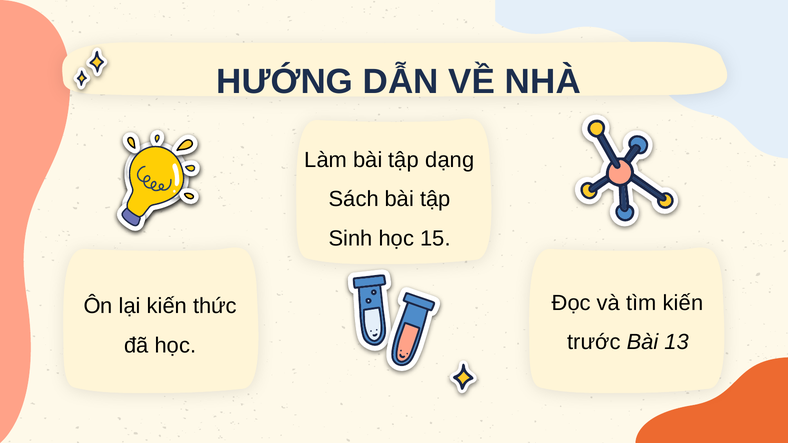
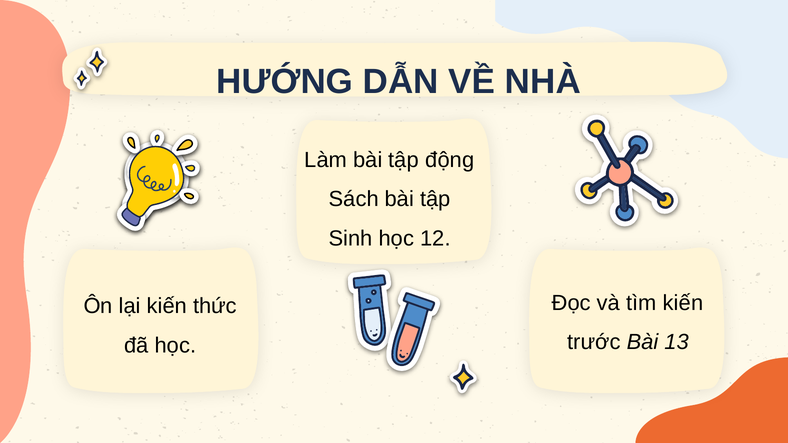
dạng: dạng -> động (450, 160)
15: 15 -> 12 (435, 239)
